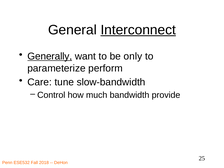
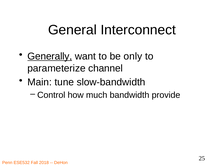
Interconnect underline: present -> none (138, 30)
perform: perform -> channel (106, 68)
Care: Care -> Main (40, 82)
